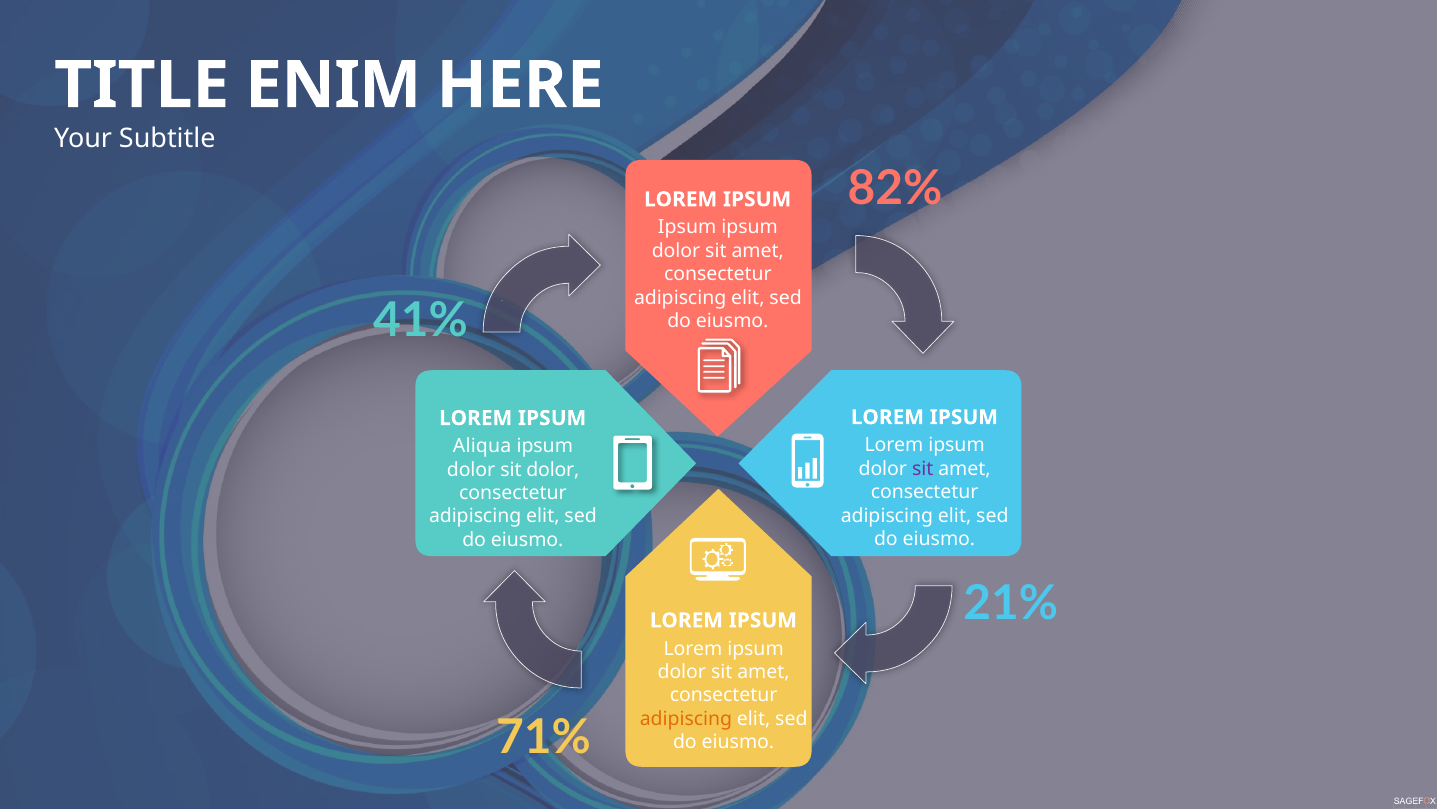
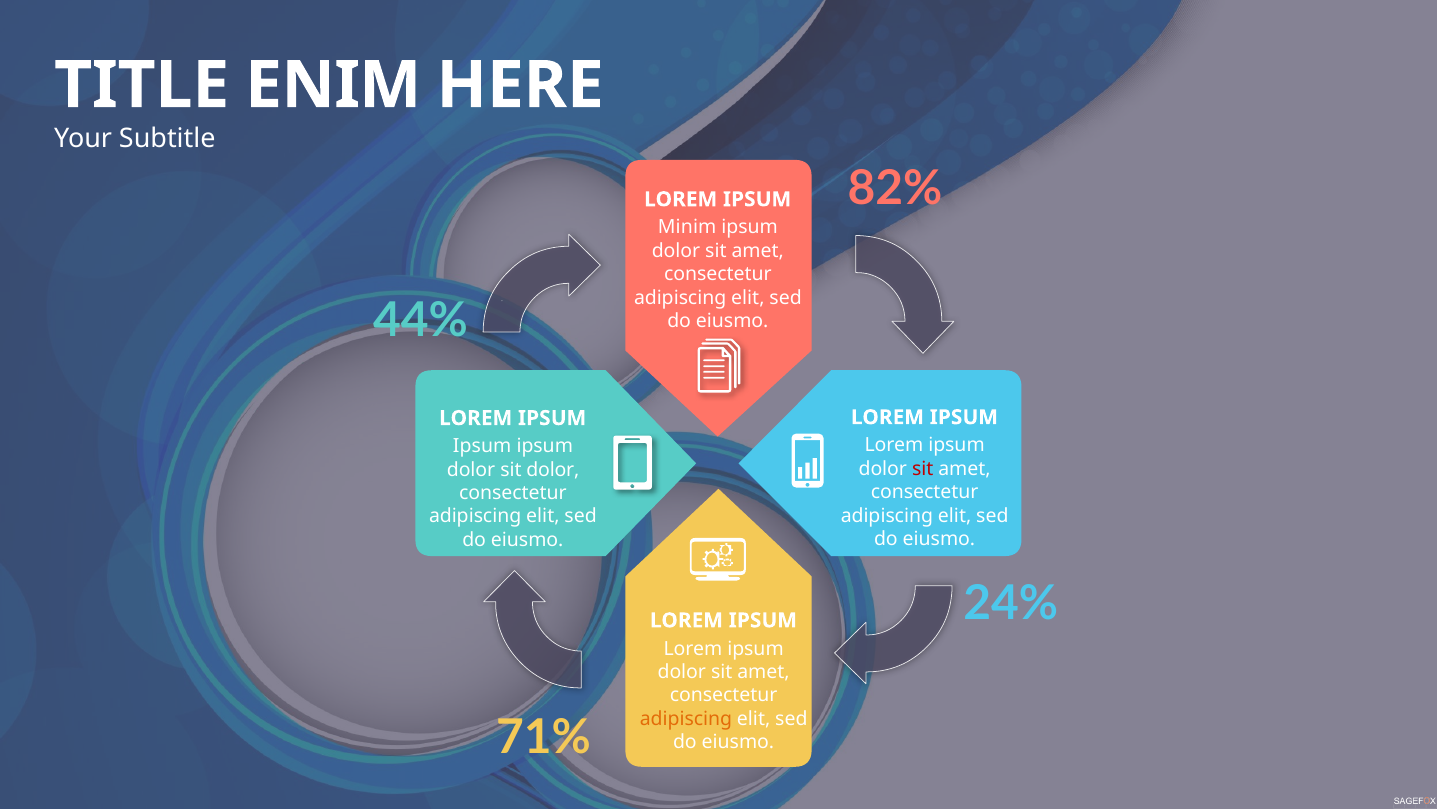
Ipsum: Ipsum -> Minim (687, 227)
41%: 41% -> 44% (420, 320)
Aliqua: Aliqua -> Ipsum (482, 446)
sit colour: purple -> red (923, 468)
21%: 21% -> 24% (1011, 603)
